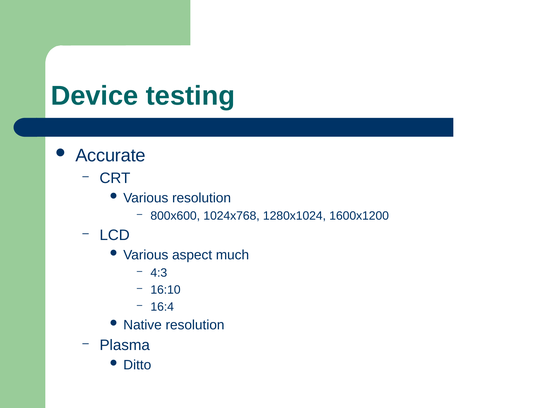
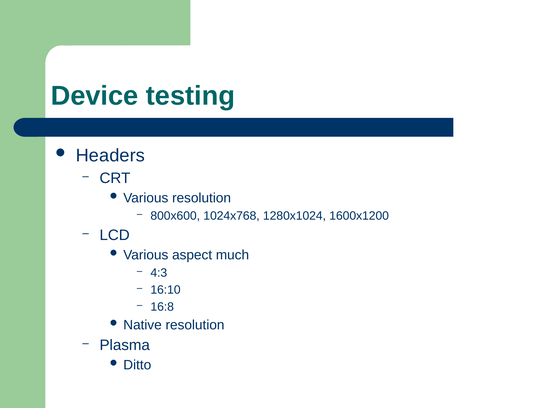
Accurate: Accurate -> Headers (110, 155)
16:4: 16:4 -> 16:8 (162, 307)
